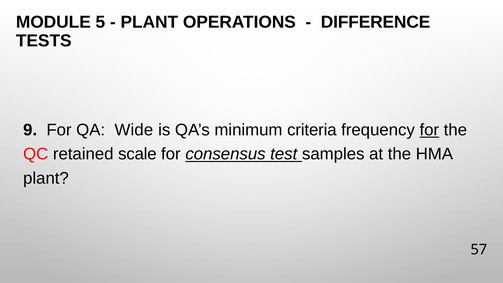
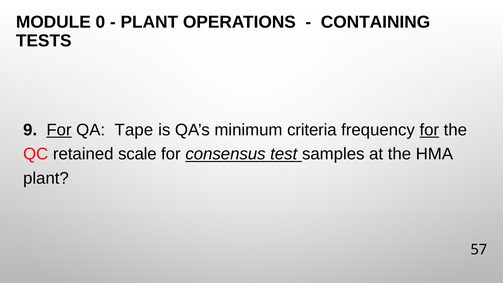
5: 5 -> 0 (100, 22)
DIFFERENCE: DIFFERENCE -> CONTAINING (375, 22)
For underline: none -> present (59, 130)
Wide: Wide -> Tape (134, 130)
